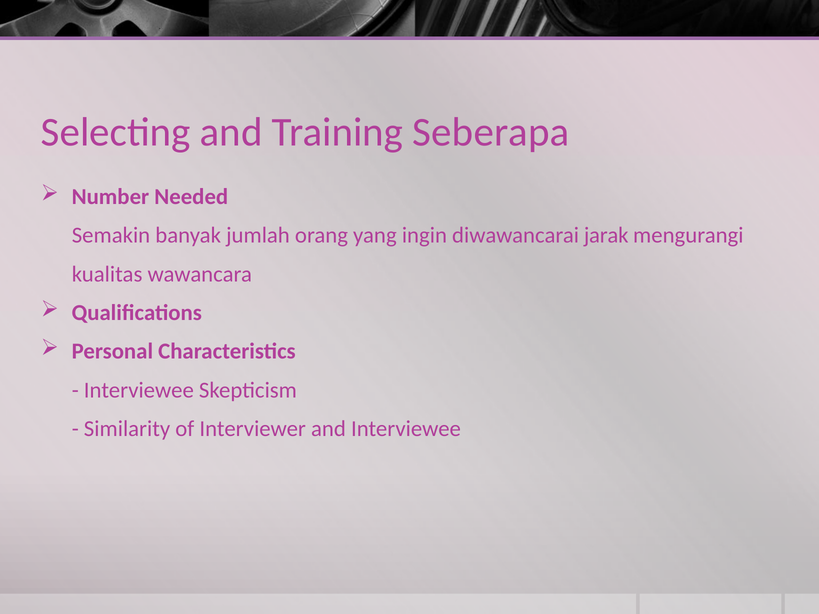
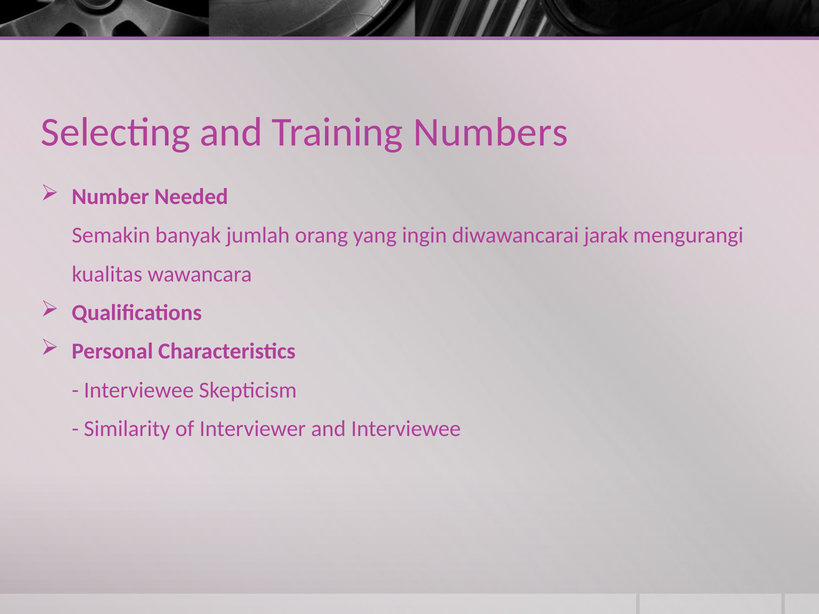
Seberapa: Seberapa -> Numbers (491, 133)
